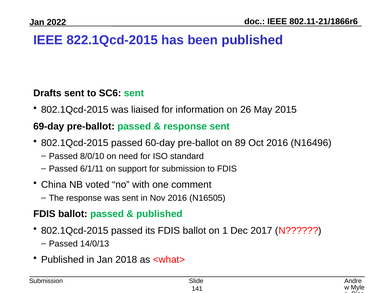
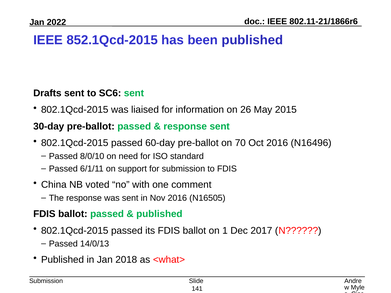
822.1Qcd-2015: 822.1Qcd-2015 -> 852.1Qcd-2015 (112, 40)
69-day: 69-day -> 30-day (49, 126)
89: 89 -> 70 (240, 143)
